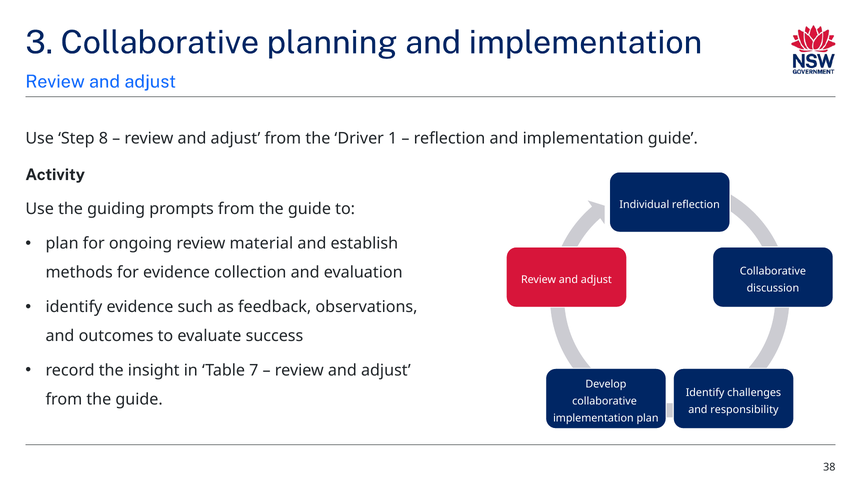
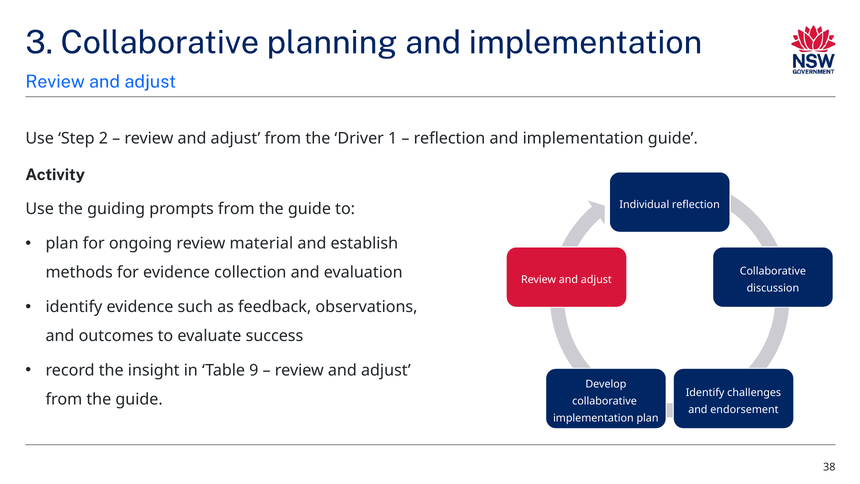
8: 8 -> 2 (103, 138)
7: 7 -> 9 (254, 370)
responsibility: responsibility -> endorsement (744, 409)
